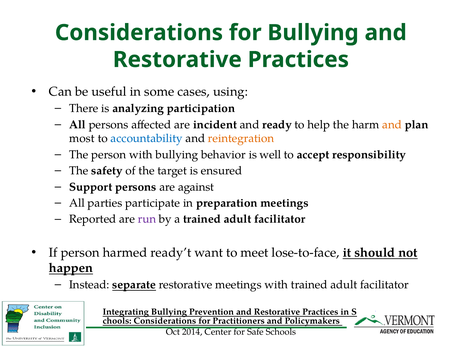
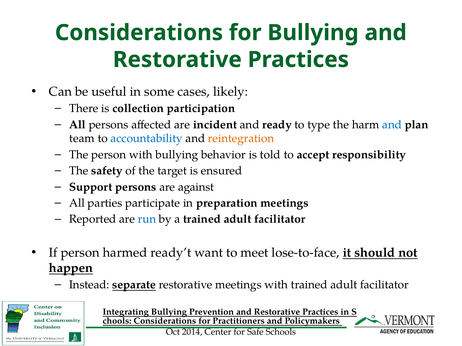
using: using -> likely (231, 92)
analyzing: analyzing -> collection (138, 109)
help: help -> type (319, 125)
and colour: orange -> blue (392, 125)
most: most -> team (82, 139)
well: well -> told (270, 155)
run colour: purple -> blue (147, 219)
